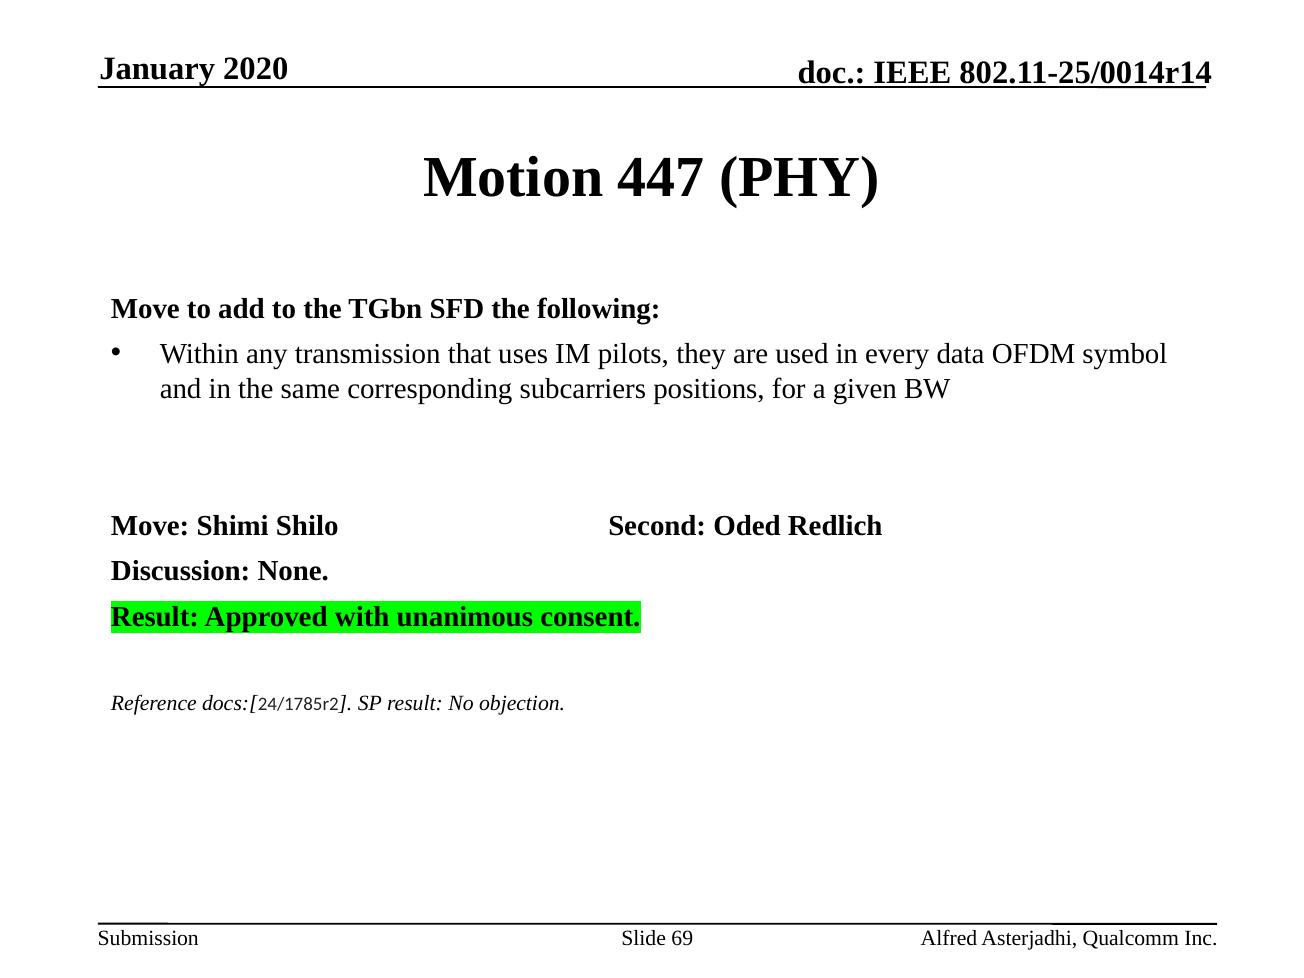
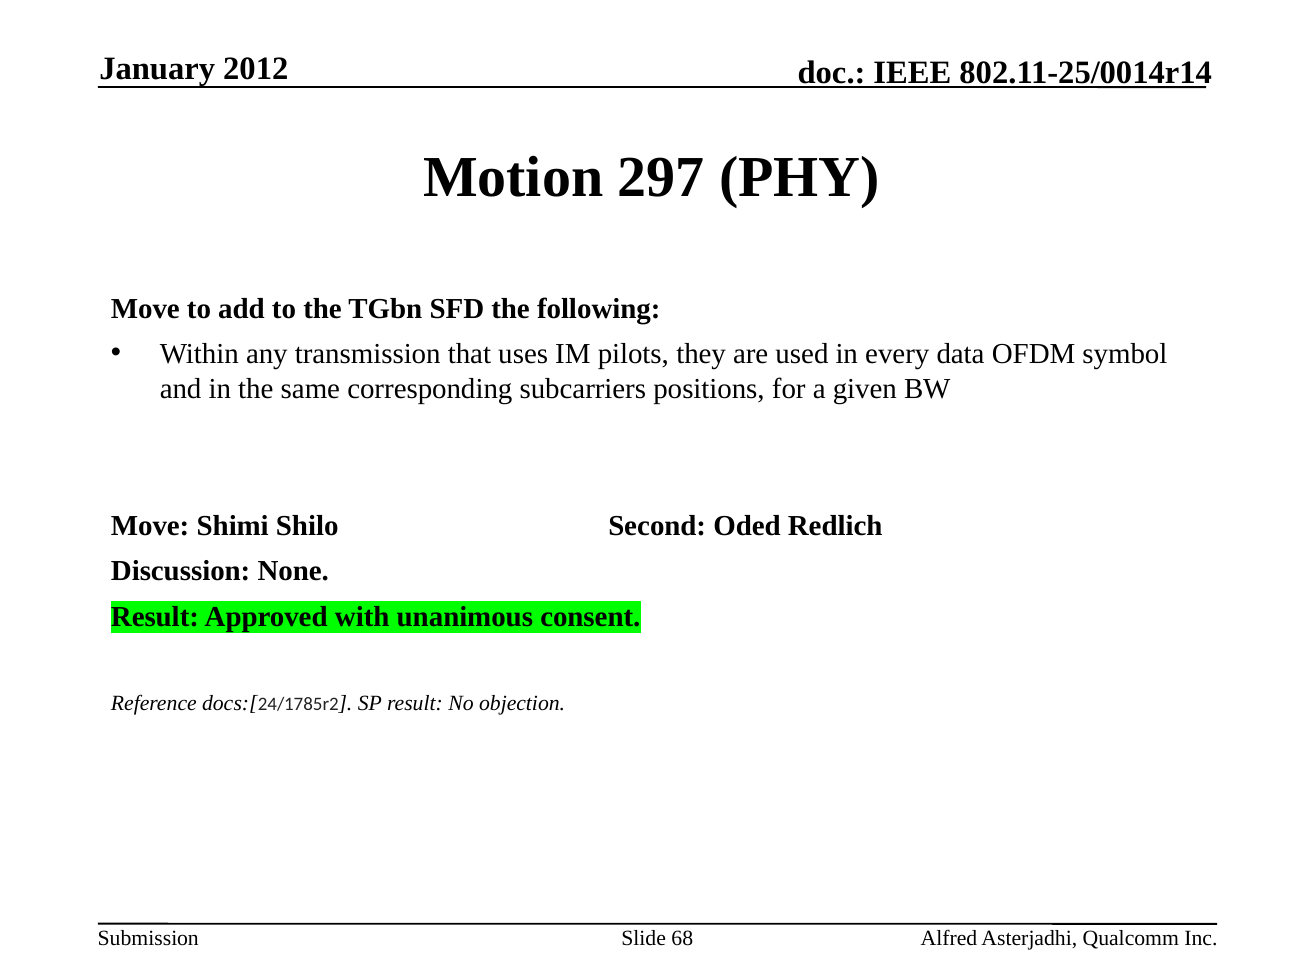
2020: 2020 -> 2012 (256, 69)
447: 447 -> 297 (661, 178)
69: 69 -> 68 (682, 938)
